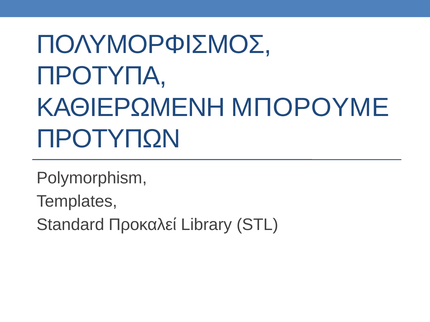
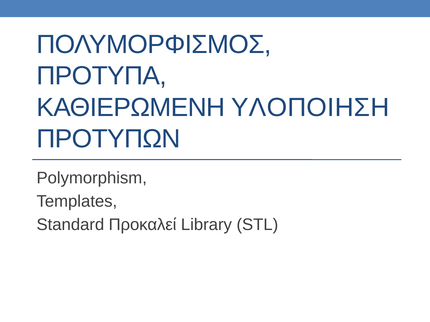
ΜΠΟΡΟΥΜΕ: ΜΠΟΡΟΥΜΕ -> ΥΛΟΠΟΙΗΣΗ (310, 108)
